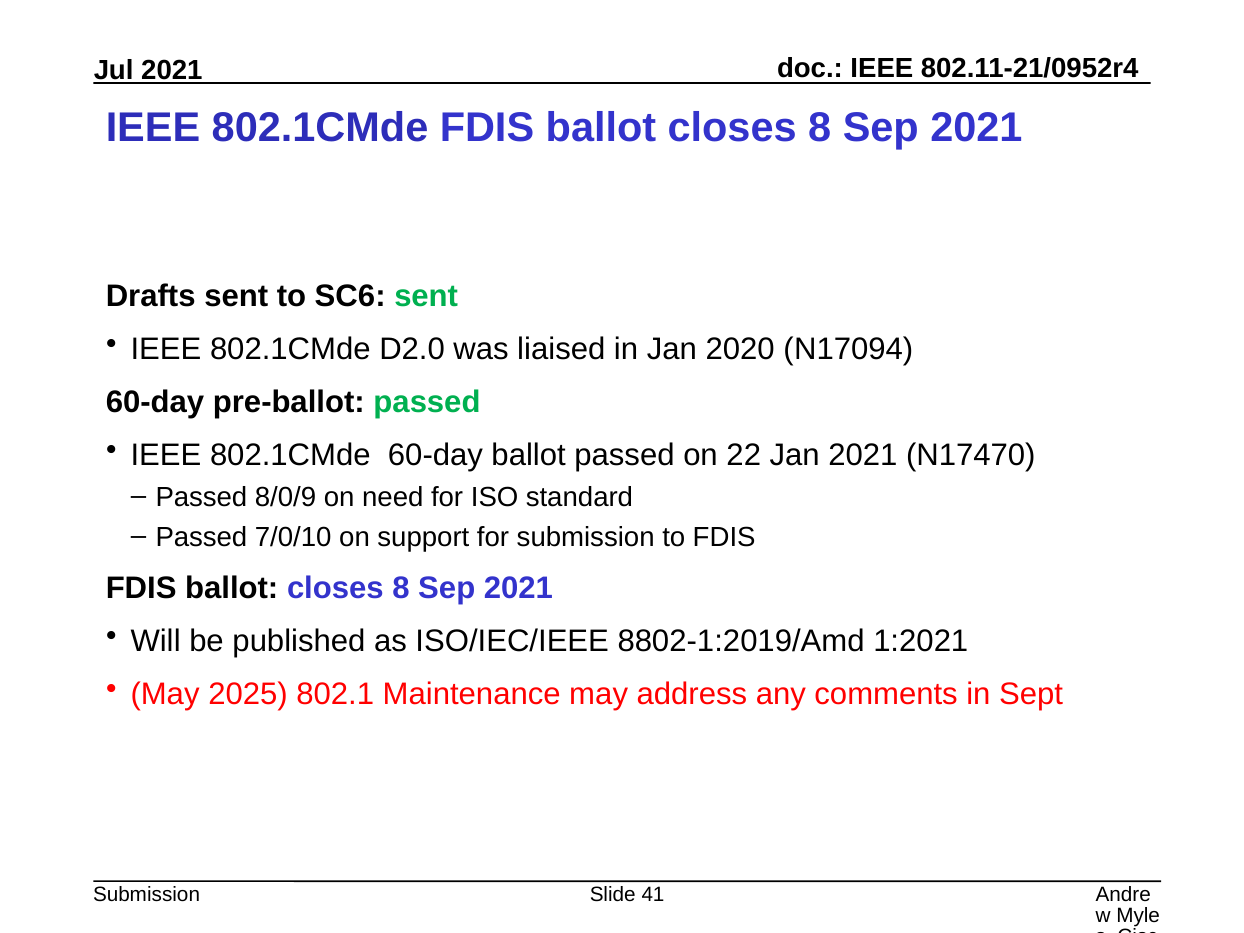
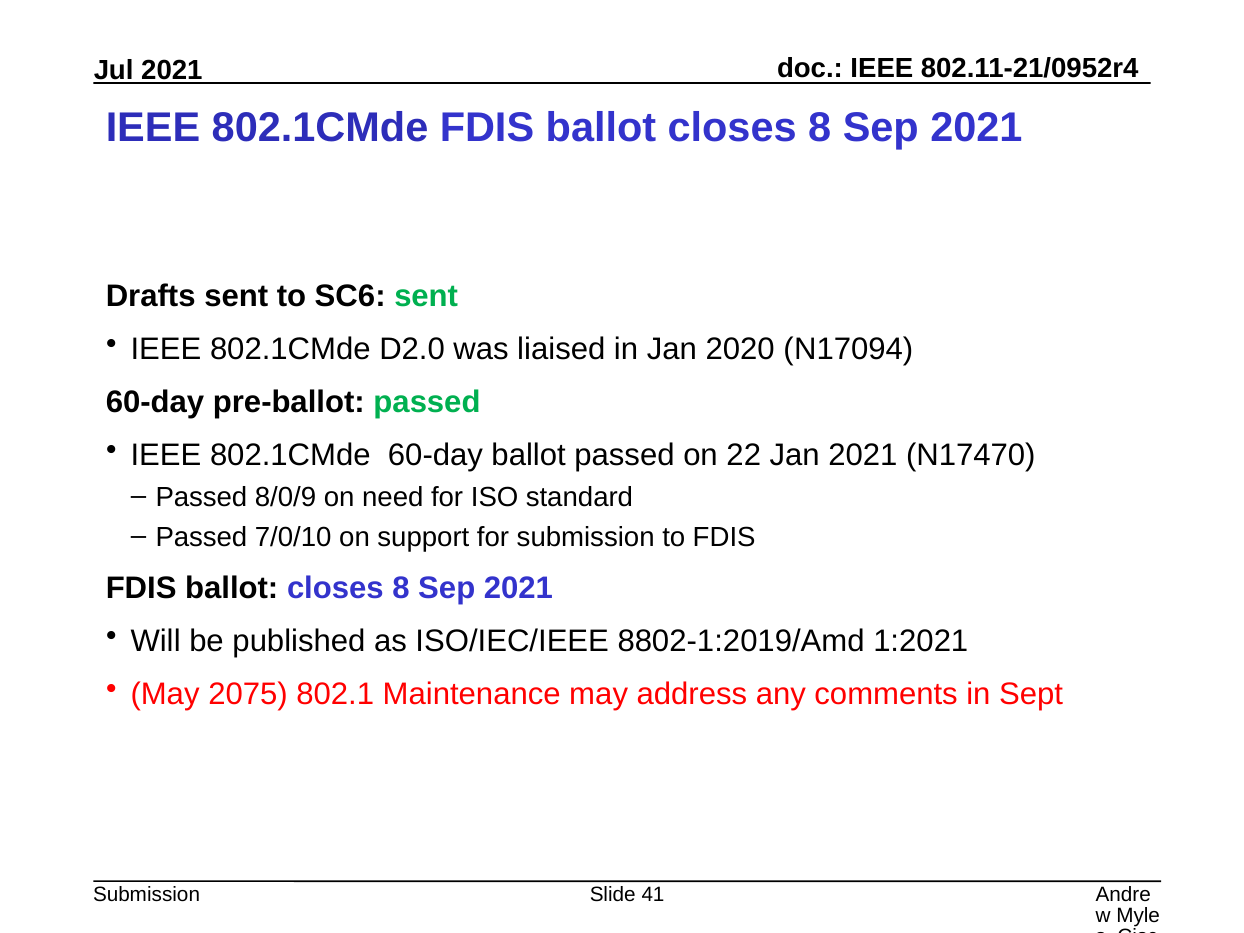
2025: 2025 -> 2075 (248, 694)
